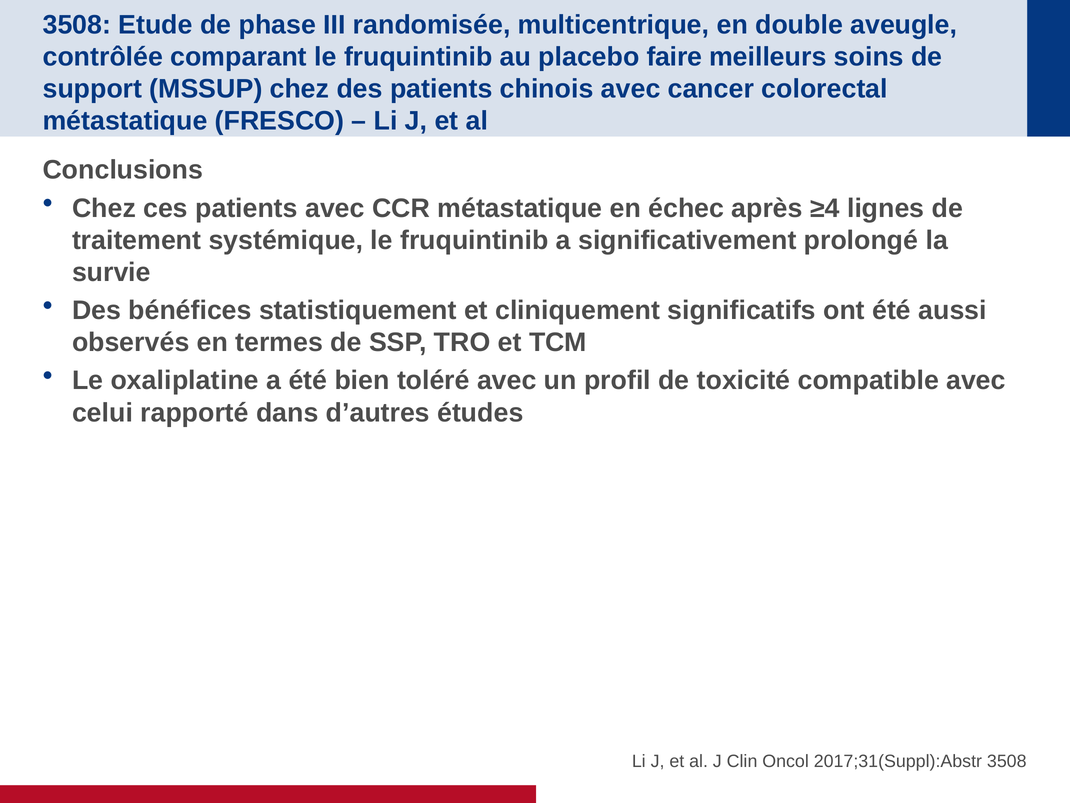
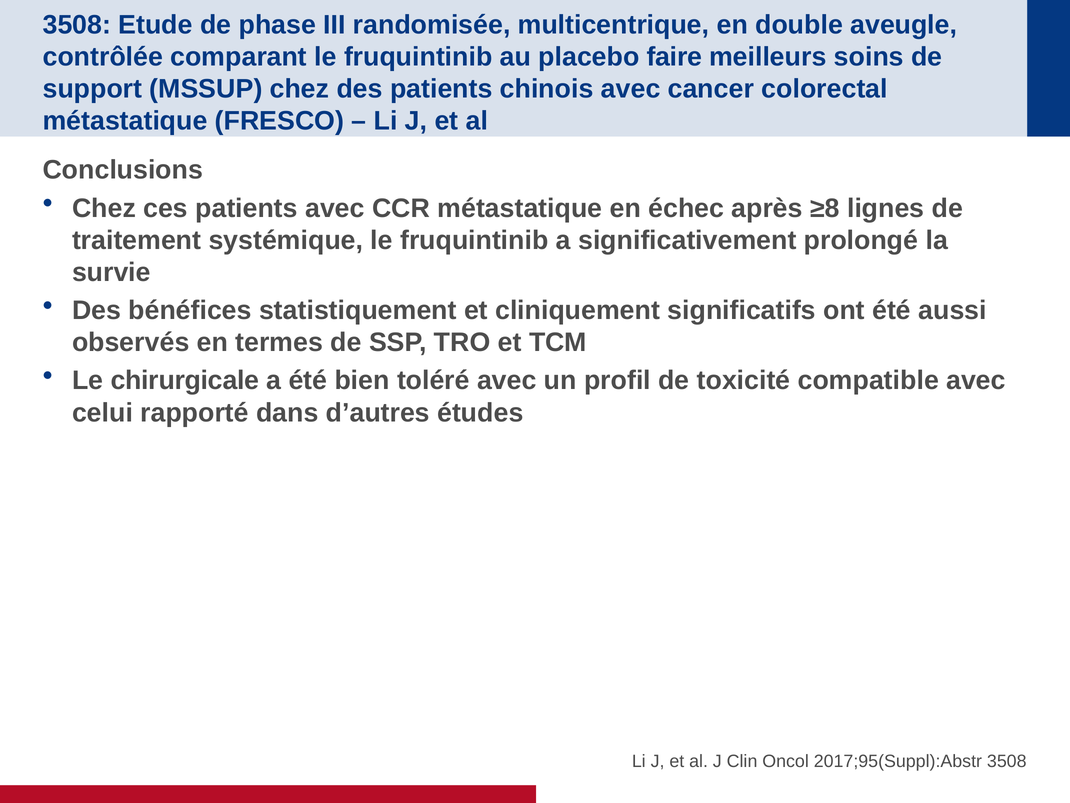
≥4: ≥4 -> ≥8 (825, 208)
oxaliplatine: oxaliplatine -> chirurgicale (185, 380)
2017;31(Suppl):Abstr: 2017;31(Suppl):Abstr -> 2017;95(Suppl):Abstr (898, 761)
